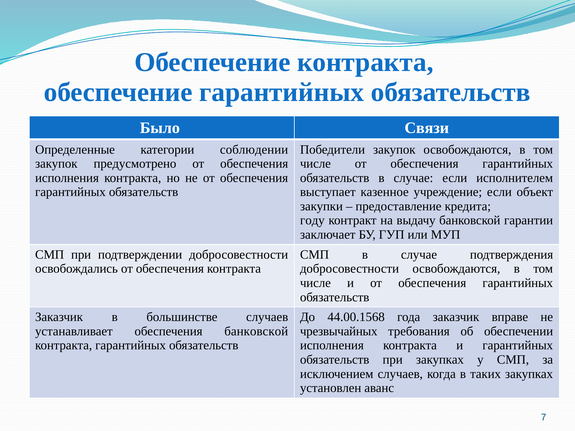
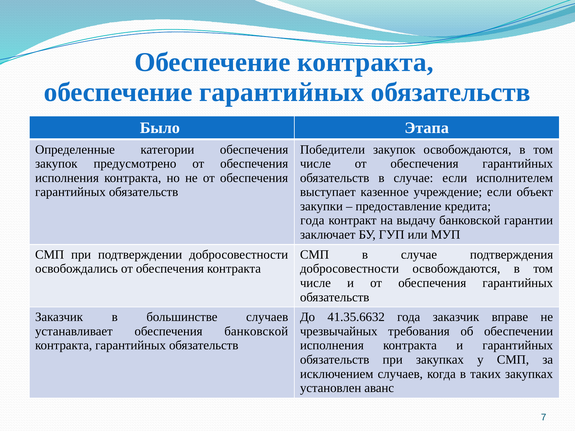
Связи: Связи -> Этапа (427, 128)
категории соблюдении: соблюдении -> обеспечения (254, 150)
году: году -> года (312, 221)
44.00.1568: 44.00.1568 -> 41.35.6632 (356, 317)
